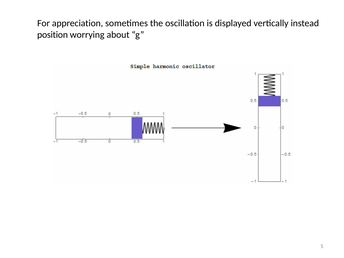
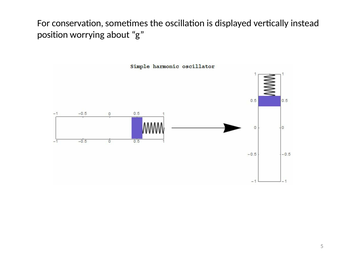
appreciation: appreciation -> conservation (78, 23)
